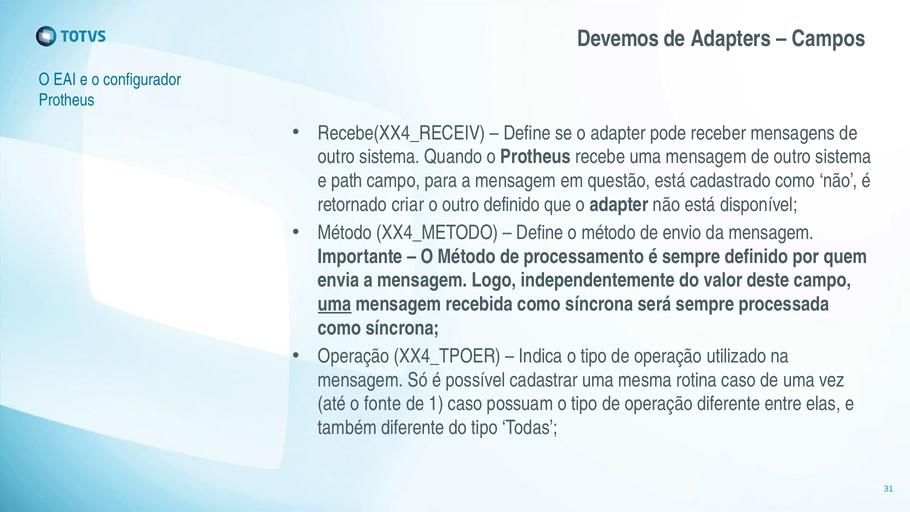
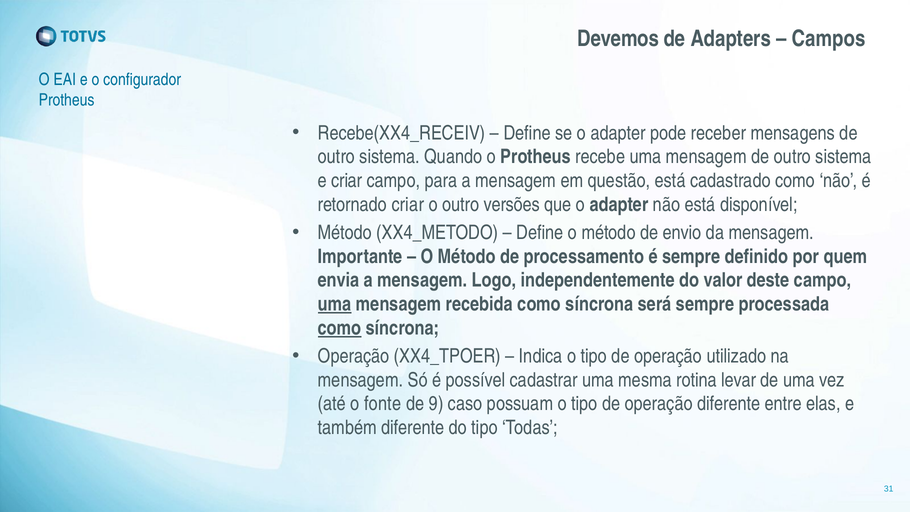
e path: path -> criar (347, 181)
outro definido: definido -> versões (512, 205)
como underline: none -> present (340, 328)
rotina caso: caso -> levar (739, 380)
1: 1 -> 9 (436, 404)
